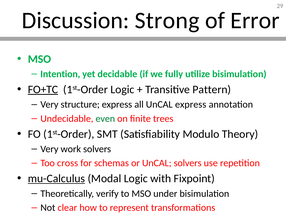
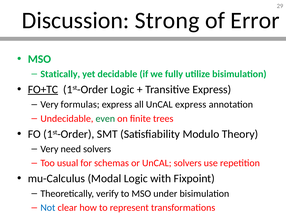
Intention: Intention -> Statically (60, 74)
Transitive Pattern: Pattern -> Express (212, 90)
structure: structure -> formulas (80, 105)
work: work -> need (71, 149)
cross: cross -> usual (68, 164)
mu-Calculus underline: present -> none (56, 179)
Not colour: black -> blue (48, 208)
